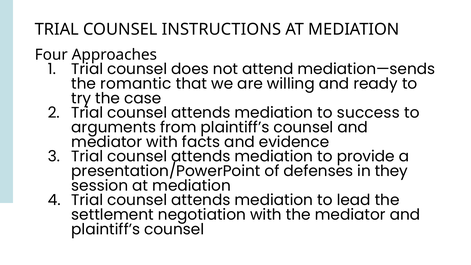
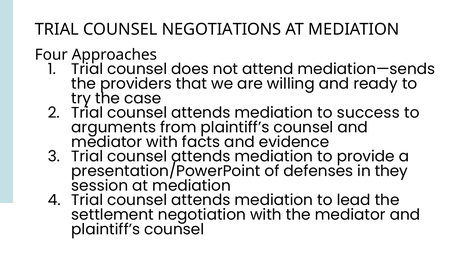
INSTRUCTIONS: INSTRUCTIONS -> NEGOTIATIONS (222, 29)
romantic: romantic -> providers (136, 84)
